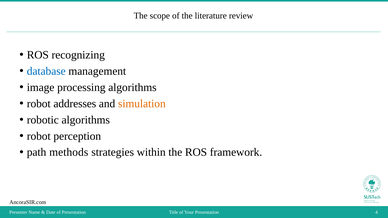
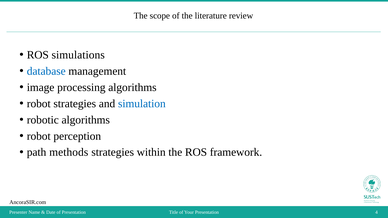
recognizing: recognizing -> simulations (78, 55)
robot addresses: addresses -> strategies (75, 104)
simulation colour: orange -> blue (142, 104)
